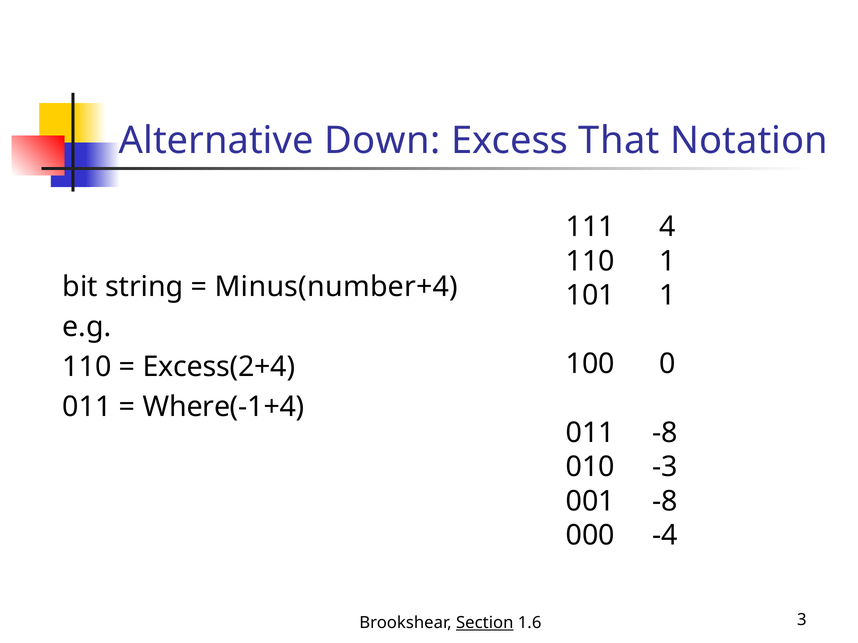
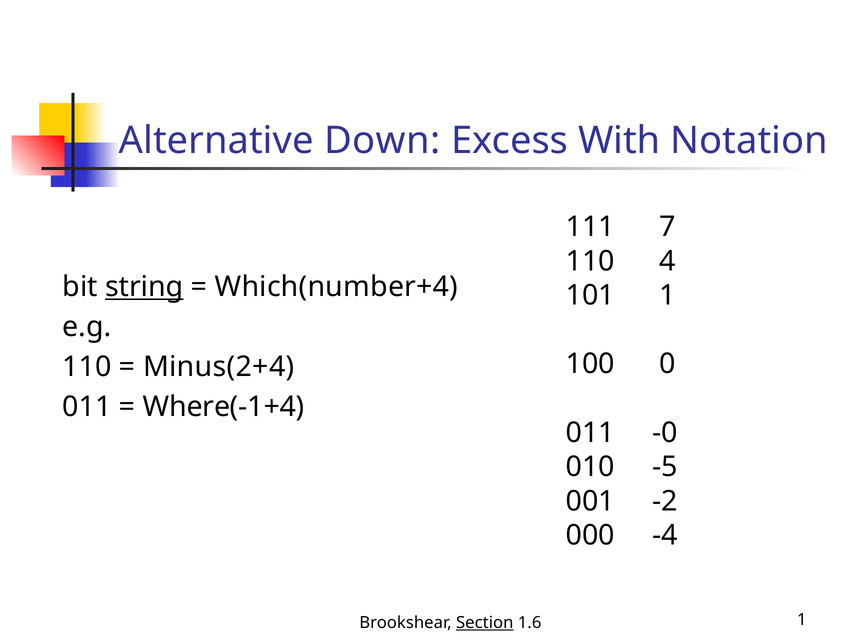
That: That -> With (619, 141)
4: 4 -> 7 (668, 227)
110 1: 1 -> 4 (668, 261)
string underline: none -> present (144, 287)
Minus(number+4: Minus(number+4 -> Which(number+4 (336, 287)
Excess(2+4: Excess(2+4 -> Minus(2+4 (219, 367)
011 -8: -8 -> -0 (665, 433)
-3: -3 -> -5 (665, 467)
001 -8: -8 -> -2 (665, 502)
1.6 3: 3 -> 1 (802, 620)
